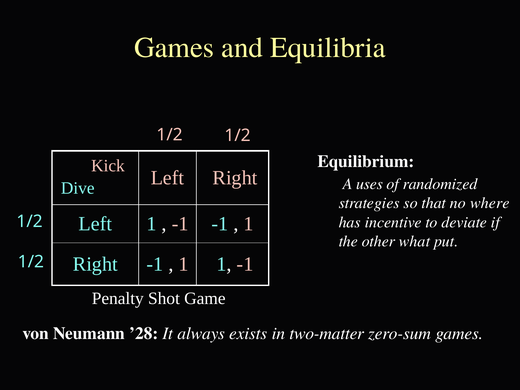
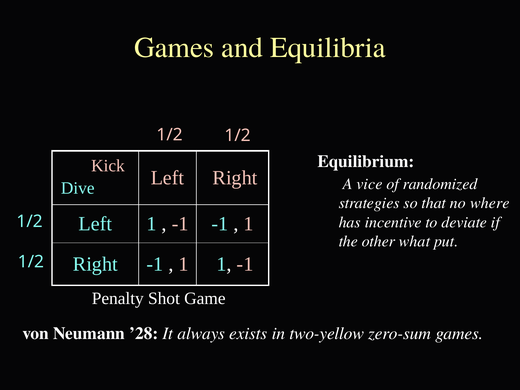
uses: uses -> vice (369, 184)
two-matter: two-matter -> two-yellow (327, 333)
